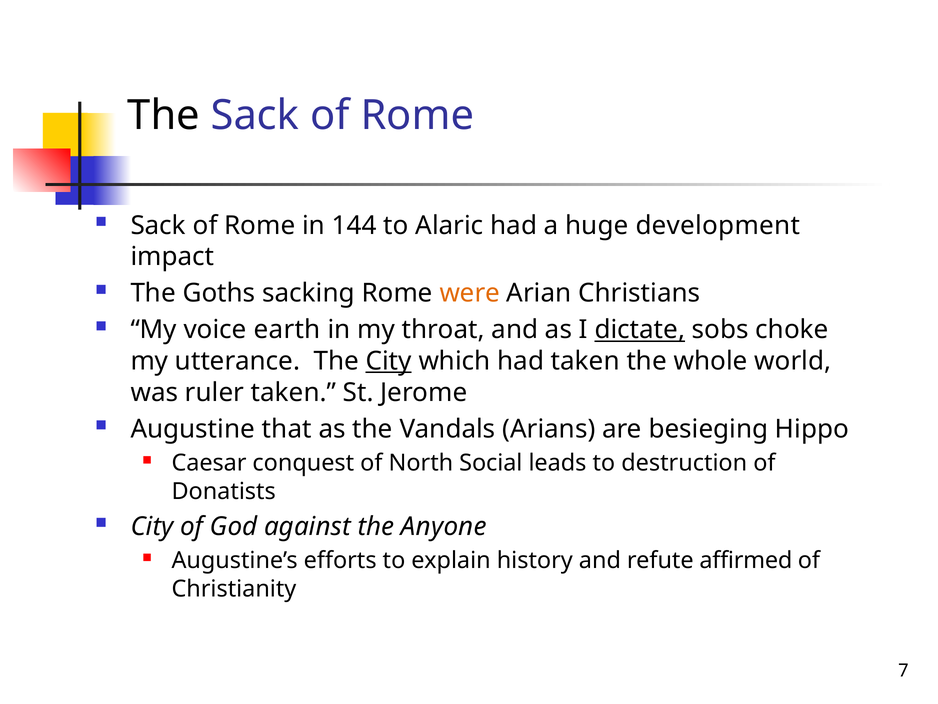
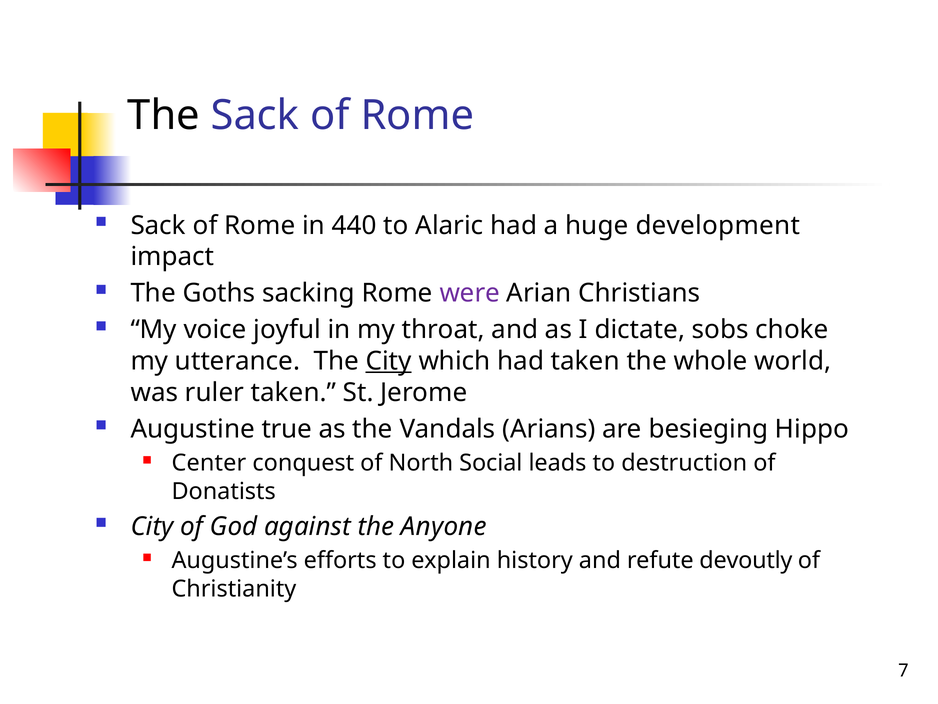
144: 144 -> 440 (354, 225)
were colour: orange -> purple (470, 293)
earth: earth -> joyful (287, 330)
dictate underline: present -> none (640, 330)
that: that -> true (287, 429)
Caesar: Caesar -> Center (209, 463)
affirmed: affirmed -> devoutly (746, 560)
